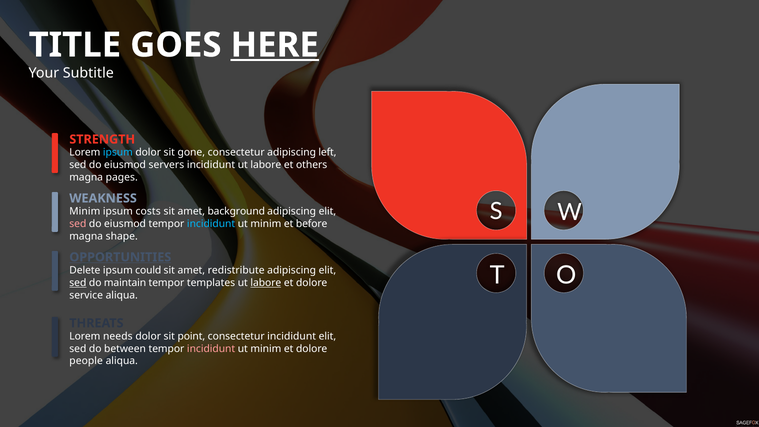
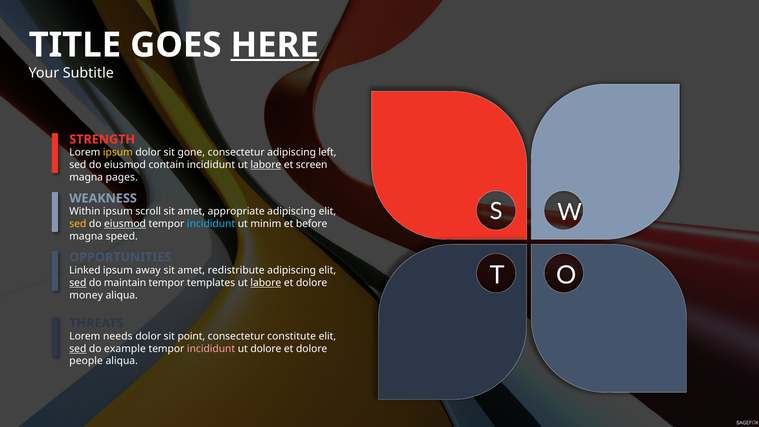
ipsum colour: light blue -> yellow (118, 153)
servers: servers -> contain (166, 165)
labore underline: none -> present (266, 165)
others: others -> screen (312, 165)
Minim: Minim -> Within (85, 211)
costs: costs -> scroll (148, 211)
background: background -> appropriate (236, 211)
sed colour: pink -> yellow (78, 224)
eiusmod underline: none -> present (125, 224)
shape: shape -> speed (122, 236)
OPPORTUNITIES underline: present -> none (120, 257)
Delete: Delete -> Linked (85, 270)
could: could -> away (148, 270)
service: service -> money (86, 295)
consectetur incididunt: incididunt -> constitute (292, 336)
sed underline: none -> present (78, 349)
between: between -> example (125, 349)
minim: minim -> dolore (266, 349)
